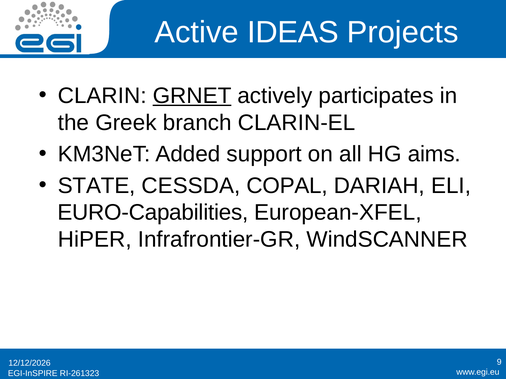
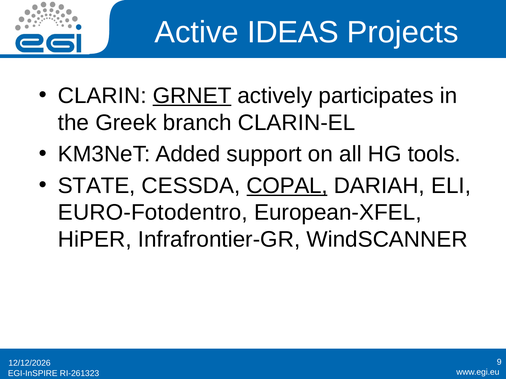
aims: aims -> tools (434, 154)
COPAL underline: none -> present (287, 186)
EURO-Capabilities: EURO-Capabilities -> EURO-Fotodentro (153, 213)
